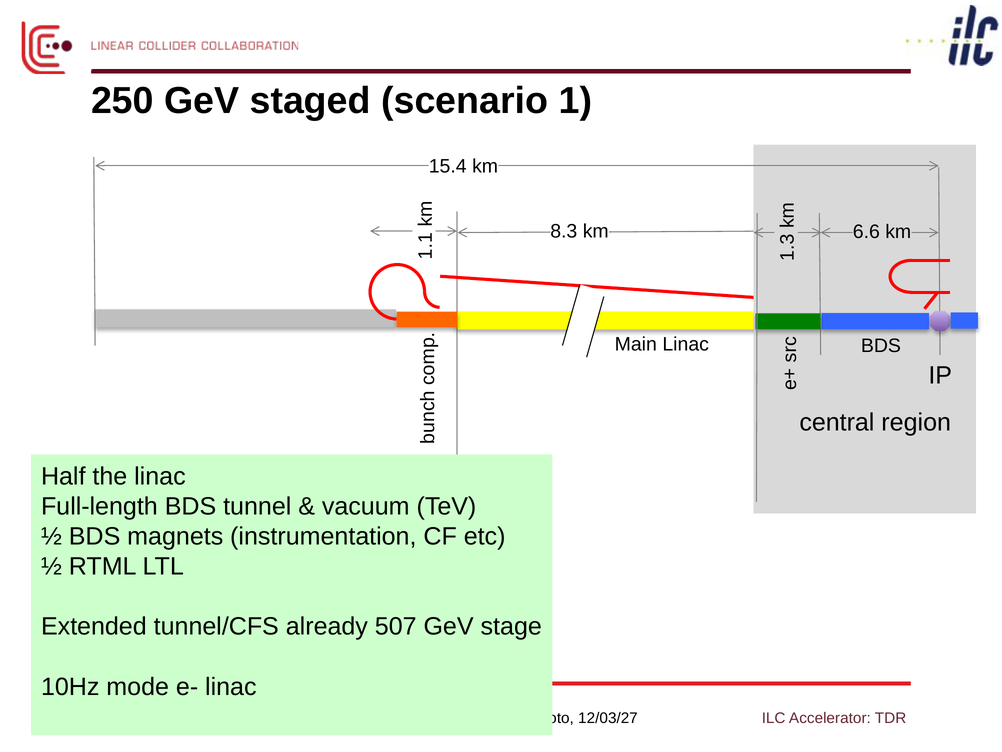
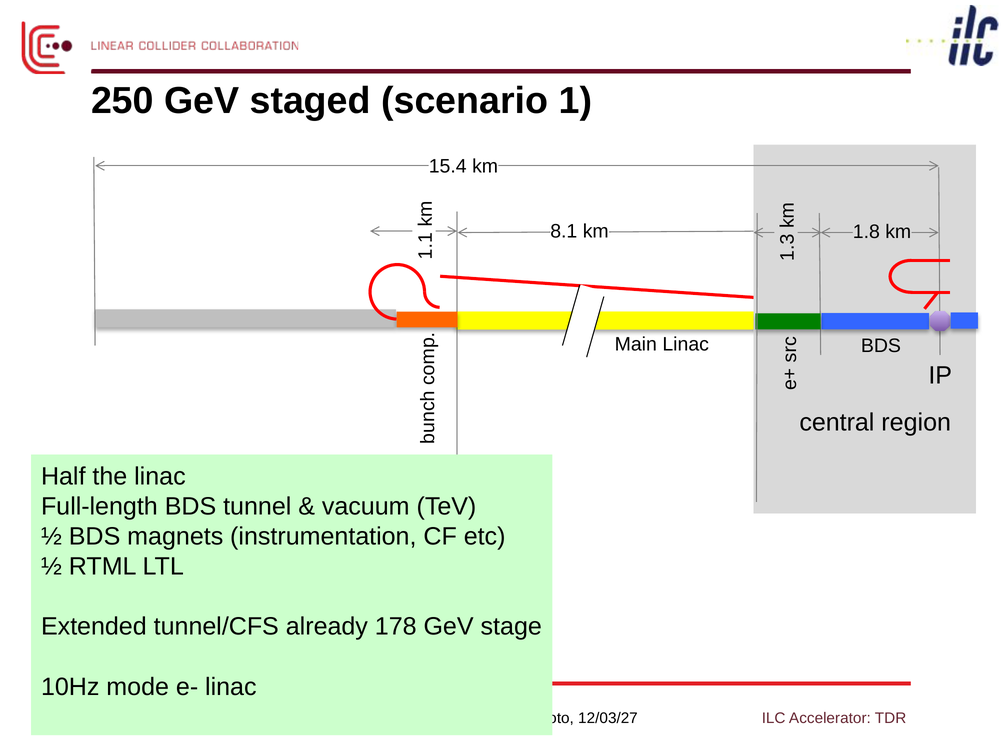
8.3: 8.3 -> 8.1 (564, 231)
6.6: 6.6 -> 1.8 (866, 232)
507: 507 -> 178 (396, 626)
